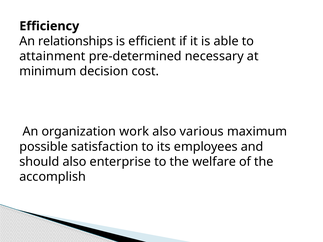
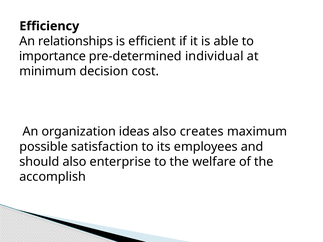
attainment: attainment -> importance (53, 56)
necessary: necessary -> individual (214, 56)
work: work -> ideas (134, 132)
various: various -> creates (202, 132)
